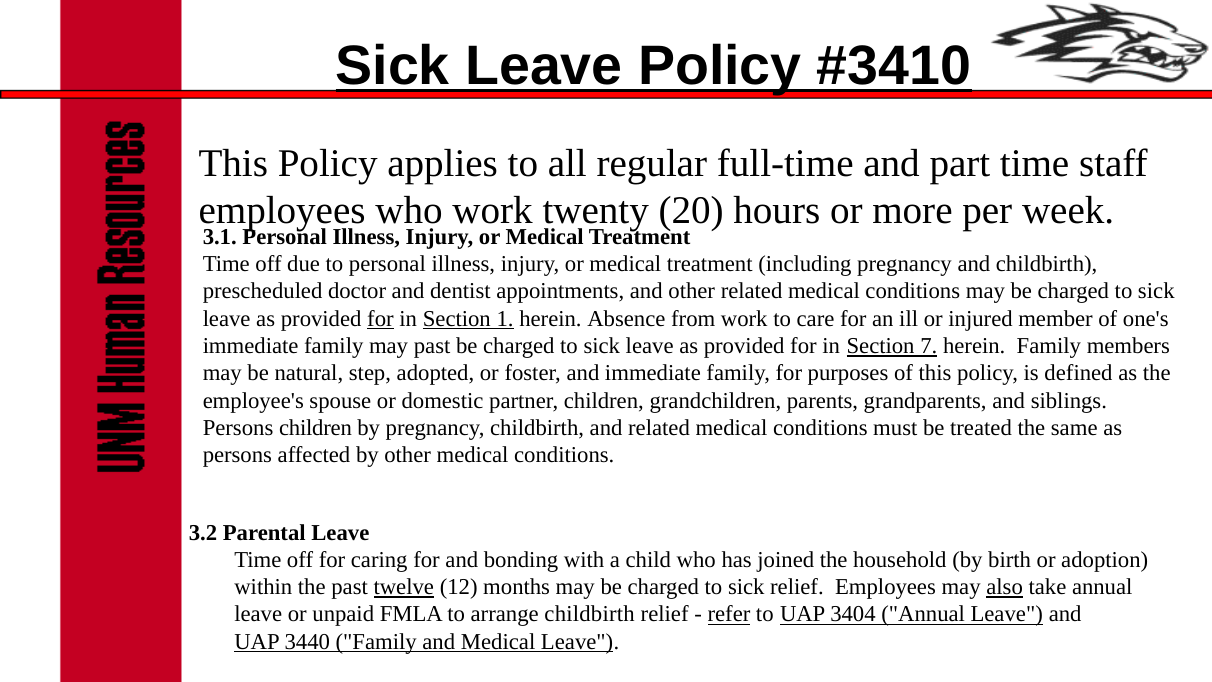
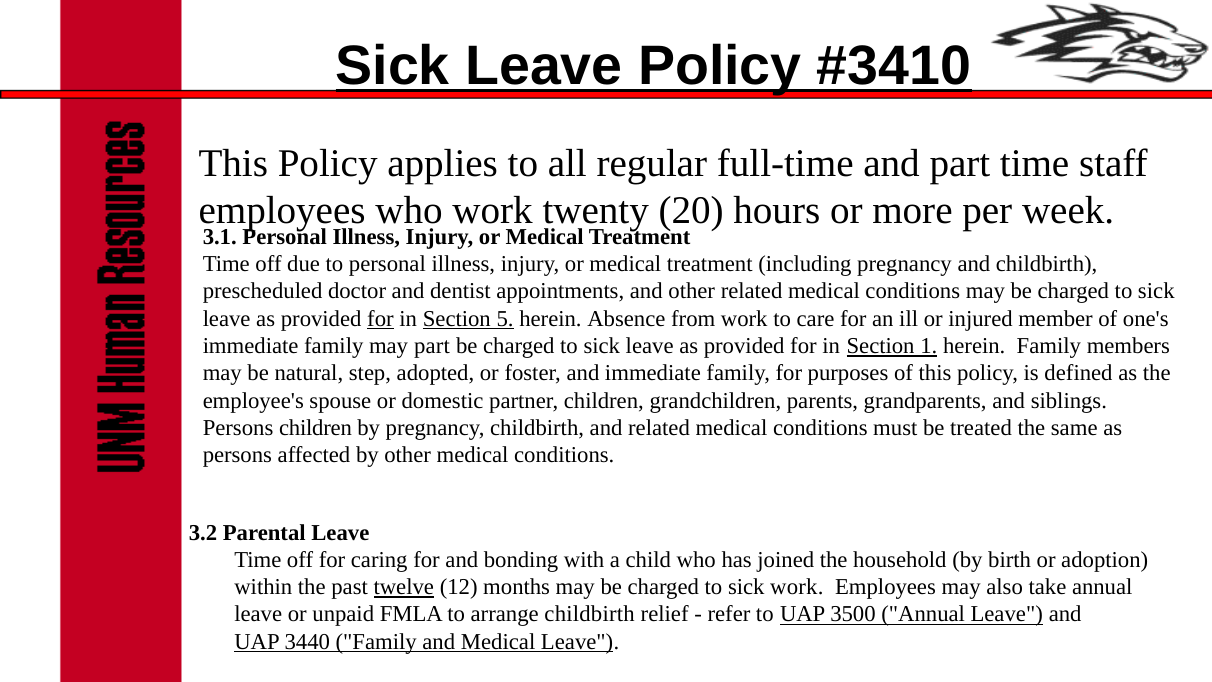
1: 1 -> 5 (505, 319)
may past: past -> part (432, 346)
7: 7 -> 1 (929, 346)
sick relief: relief -> work (797, 587)
also underline: present -> none (1005, 587)
refer underline: present -> none (729, 614)
3404: 3404 -> 3500 (853, 614)
